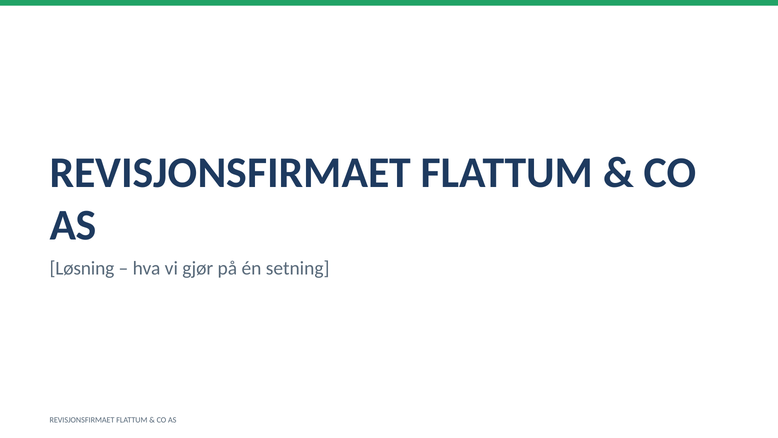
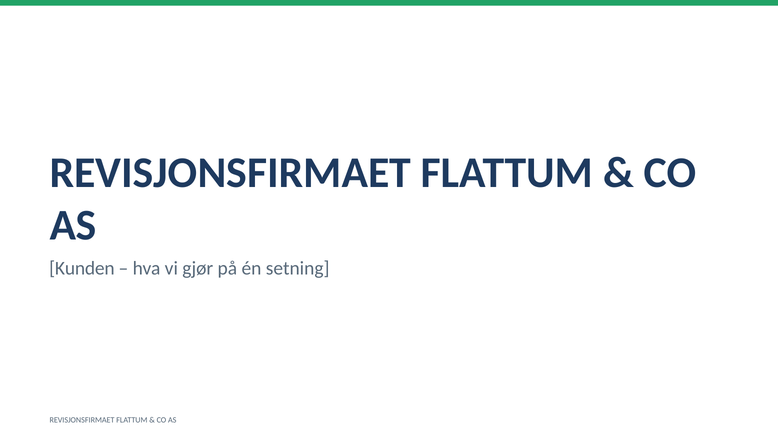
Løsning: Løsning -> Kunden (82, 268)
